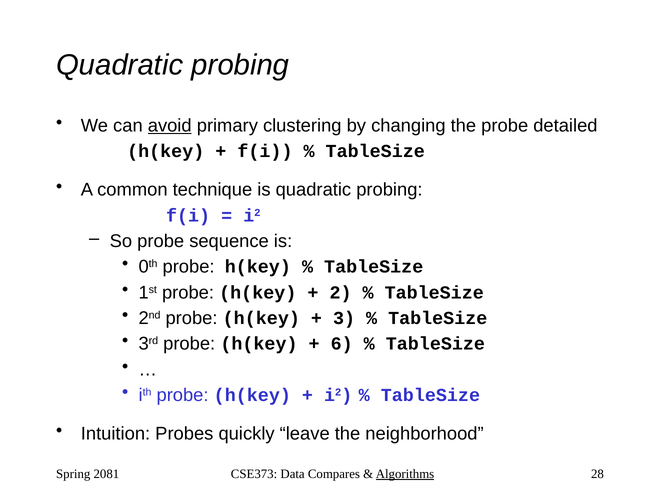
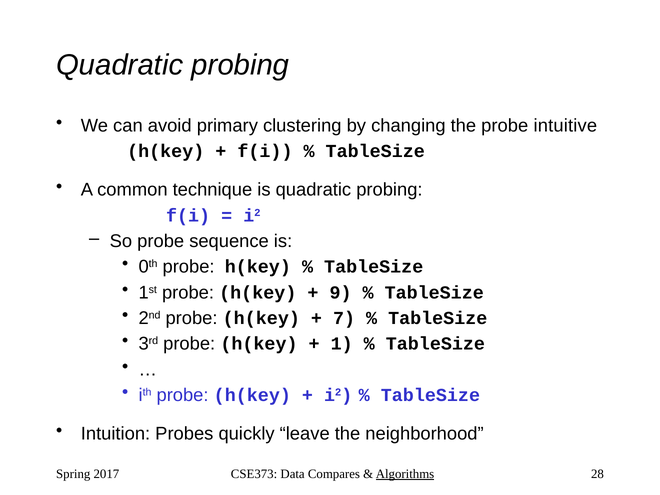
avoid underline: present -> none (170, 126)
detailed: detailed -> intuitive (565, 126)
2: 2 -> 9 (341, 292)
3: 3 -> 7 (344, 318)
6: 6 -> 1 (342, 344)
2081: 2081 -> 2017 (106, 474)
